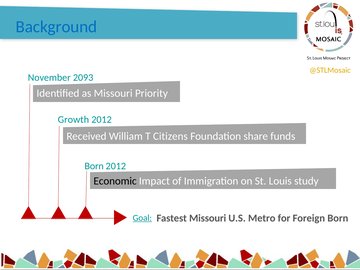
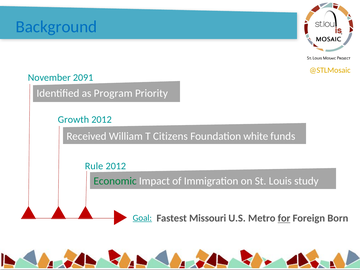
2093: 2093 -> 2091 (83, 77)
as Missouri: Missouri -> Program (113, 93)
share: share -> white (256, 136)
Born: Born -> Rule (94, 166)
Economic colour: black -> green (115, 181)
for underline: none -> present (284, 218)
